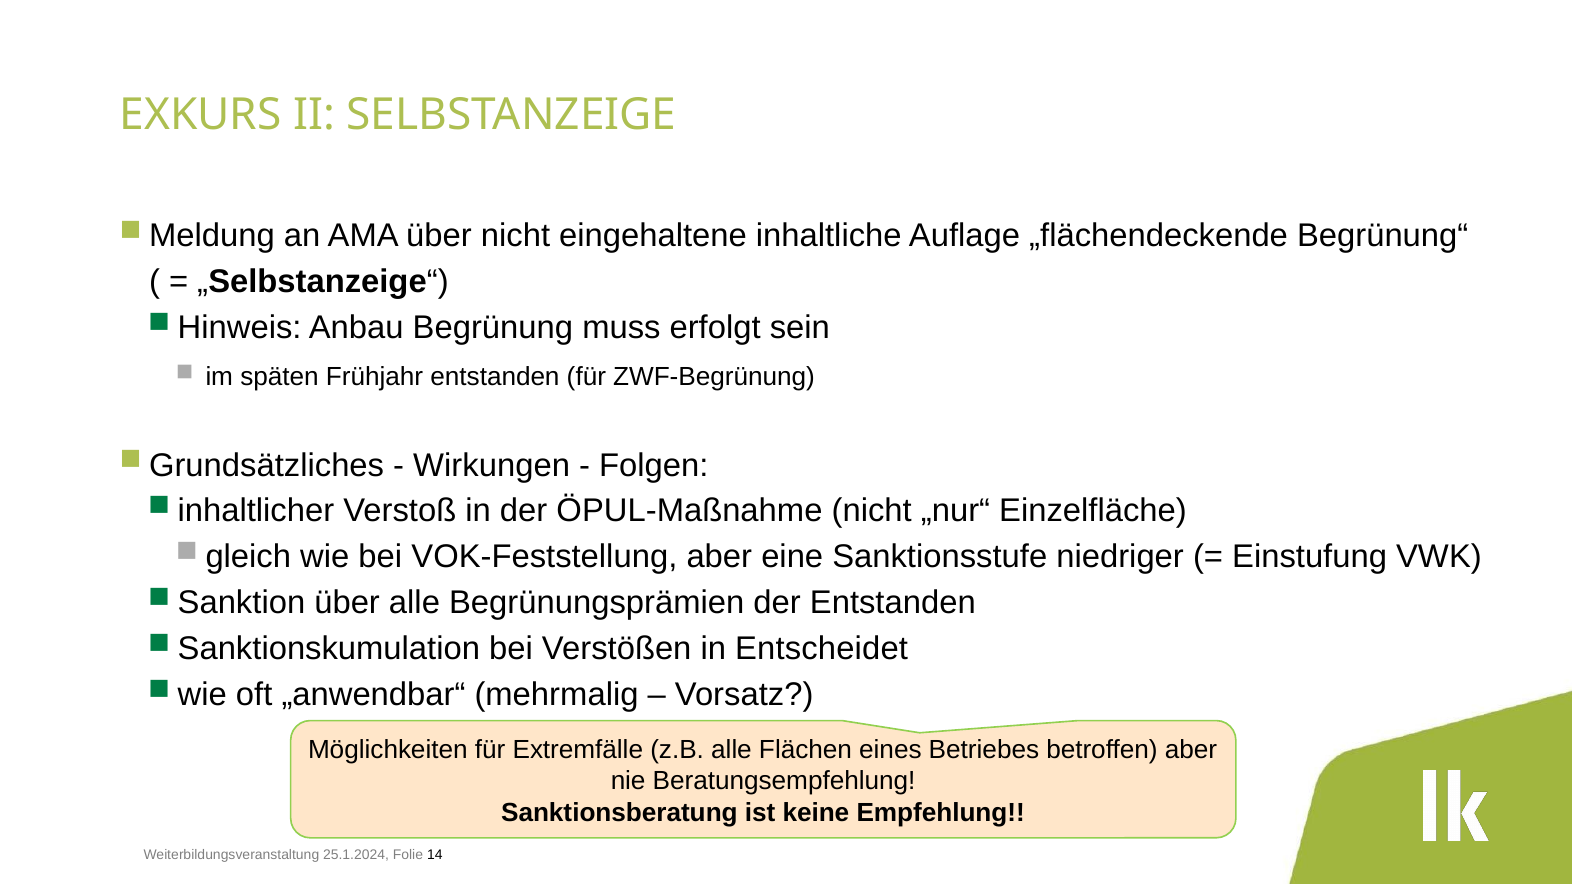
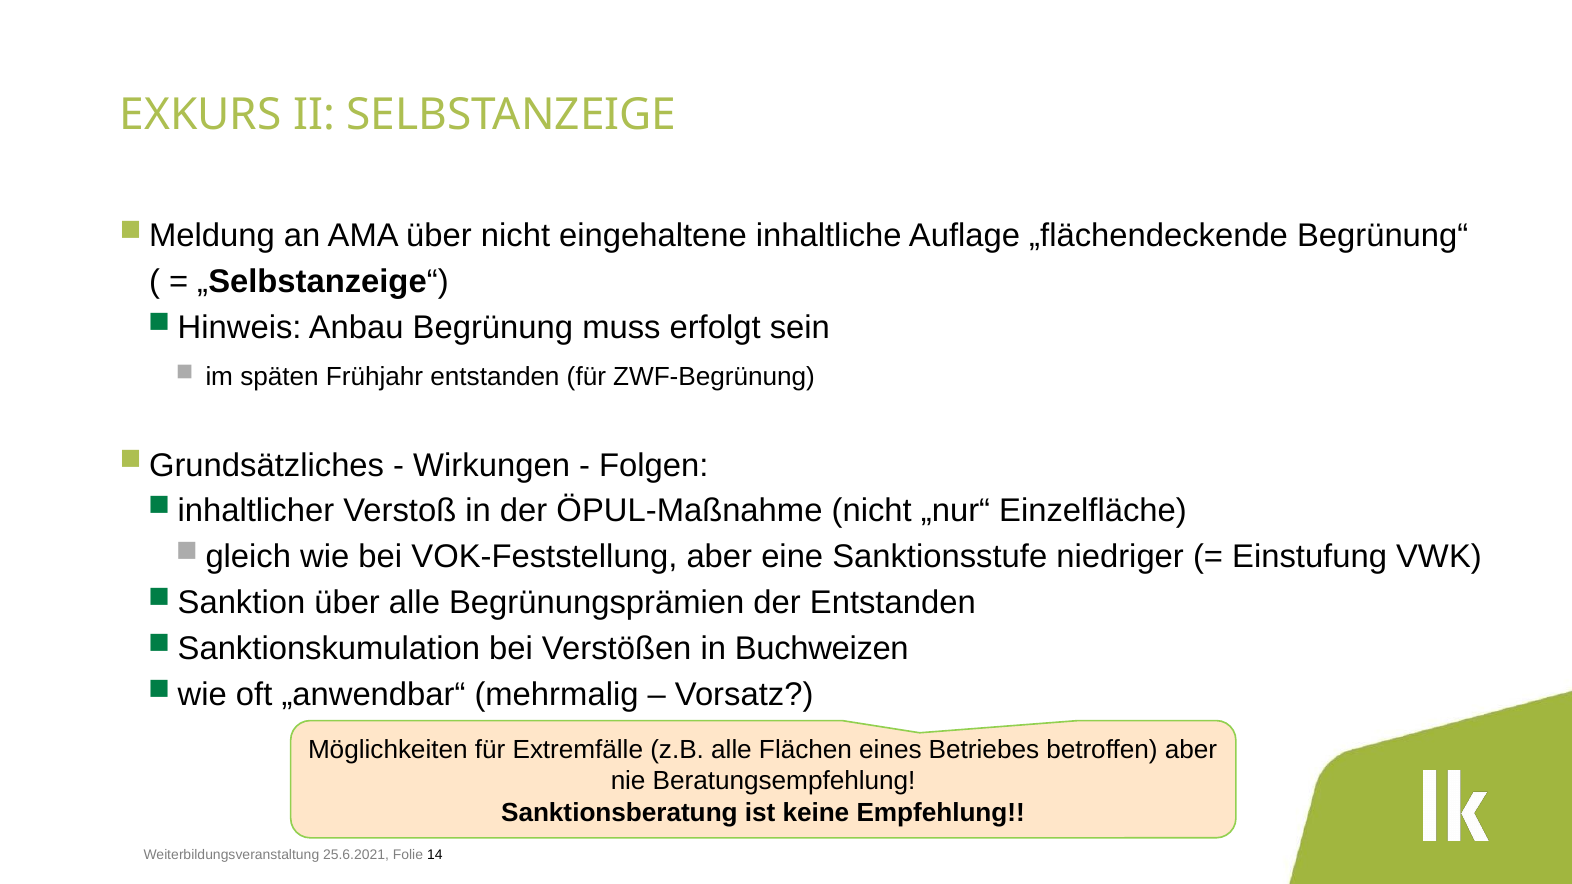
Entscheidet: Entscheidet -> Buchweizen (822, 649)
25.1.2024: 25.1.2024 -> 25.6.2021 (356, 855)
